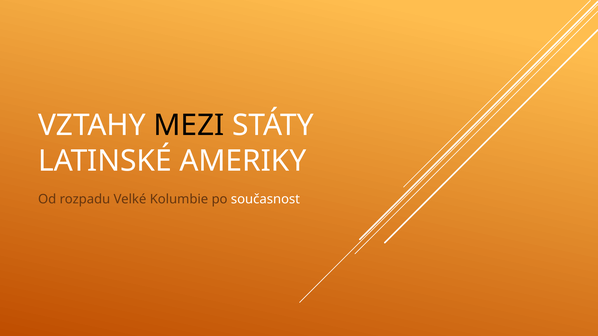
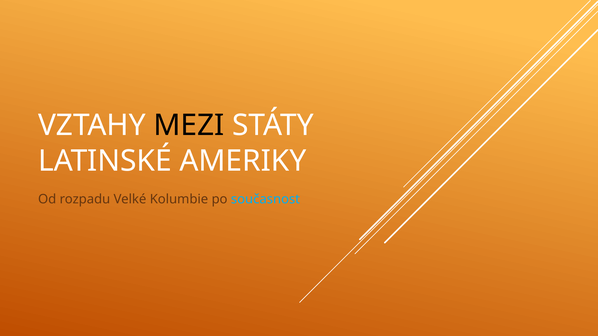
současnost colour: white -> light blue (265, 200)
